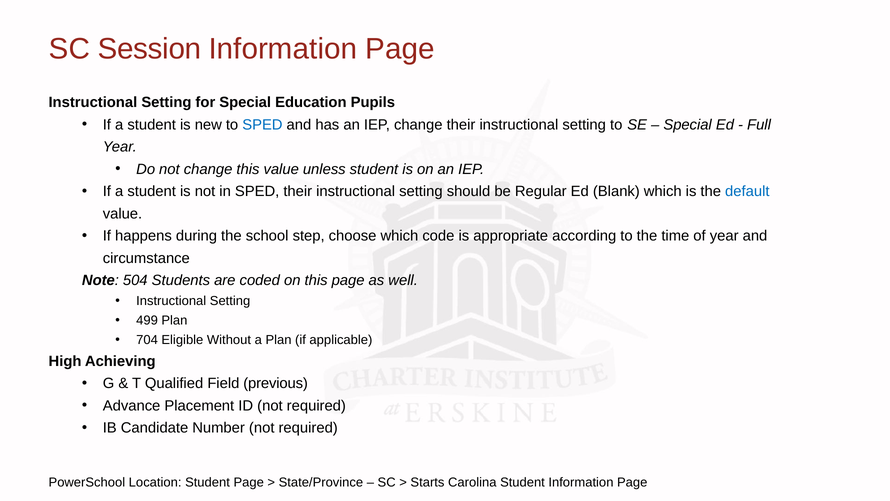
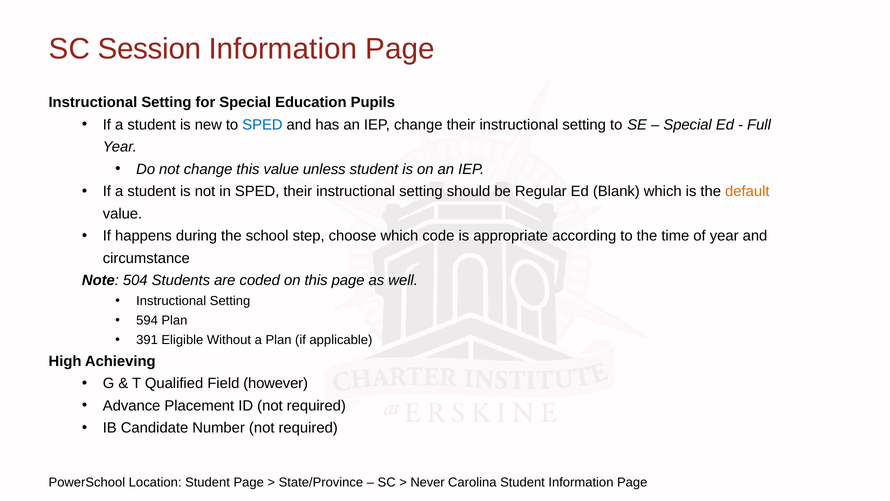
default colour: blue -> orange (747, 191)
499: 499 -> 594 (147, 320)
704: 704 -> 391 (147, 340)
previous: previous -> however (276, 383)
Starts: Starts -> Never (428, 482)
